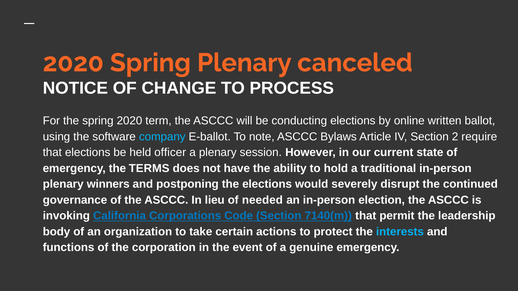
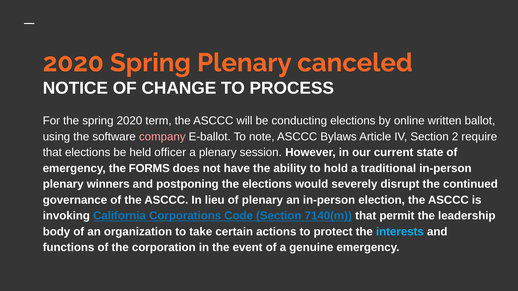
company colour: light blue -> pink (162, 137)
TERMS: TERMS -> FORMS (149, 168)
of needed: needed -> plenary (262, 200)
